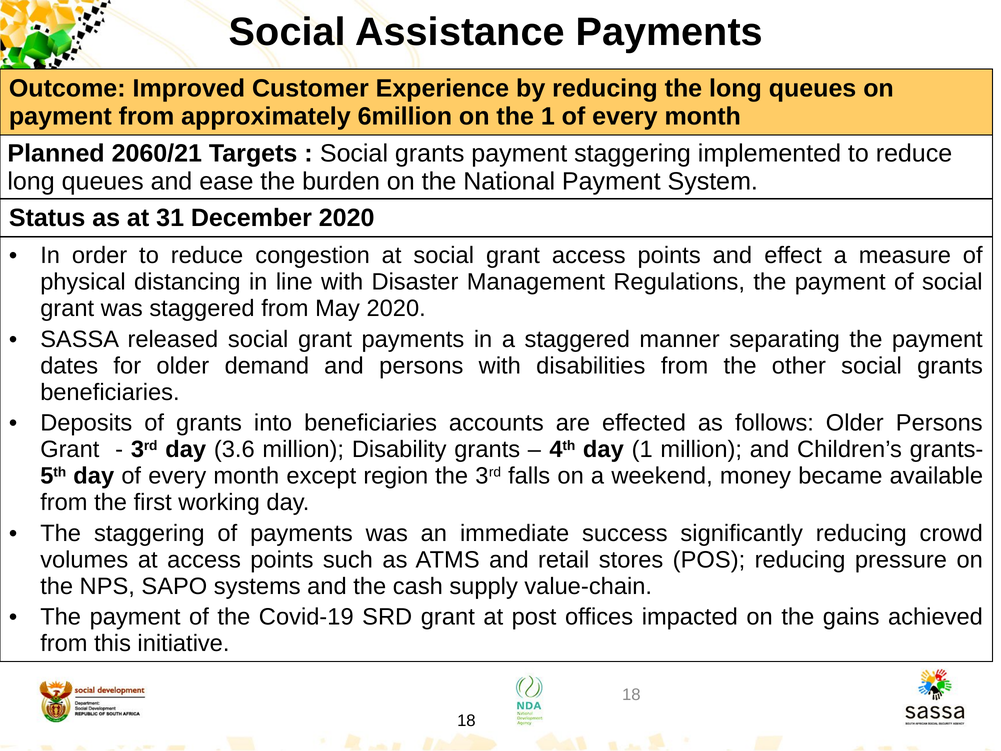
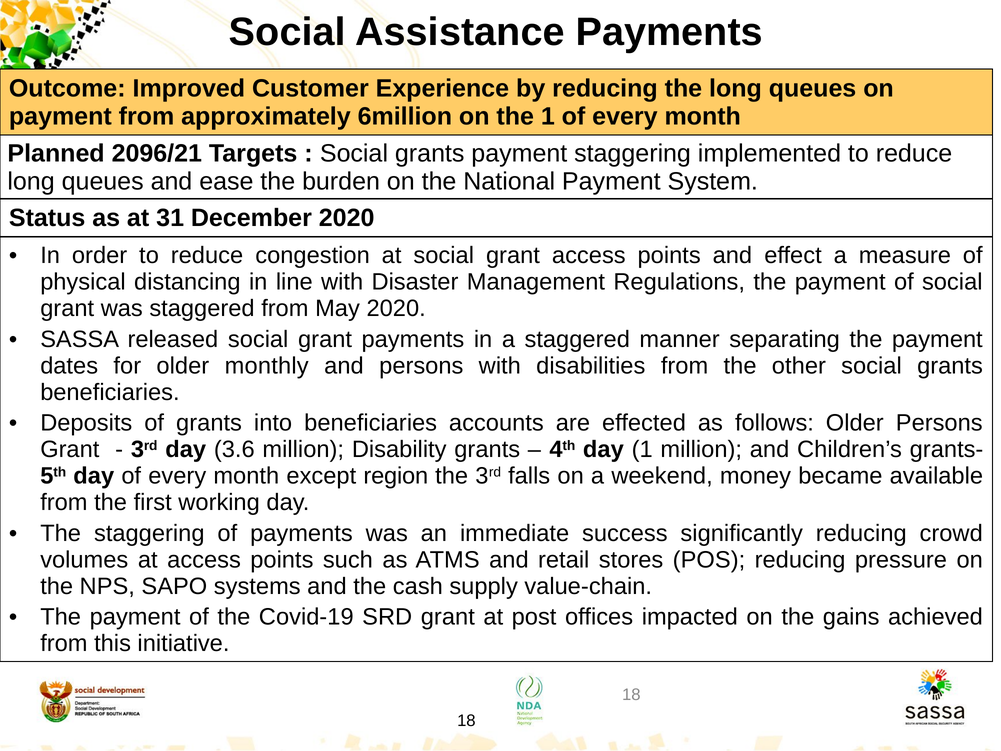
2060/21: 2060/21 -> 2096/21 (157, 153)
demand: demand -> monthly (267, 366)
